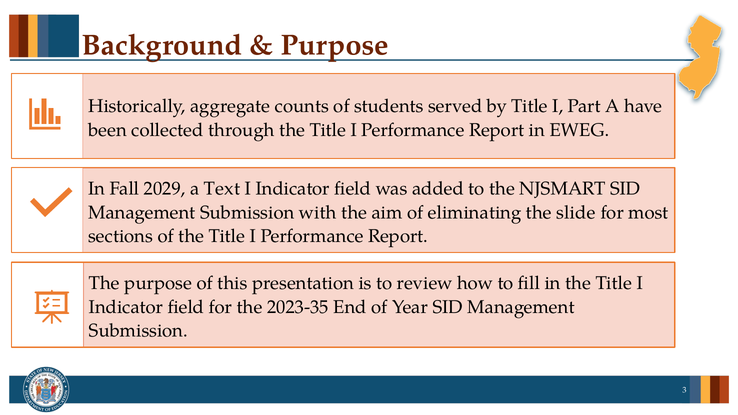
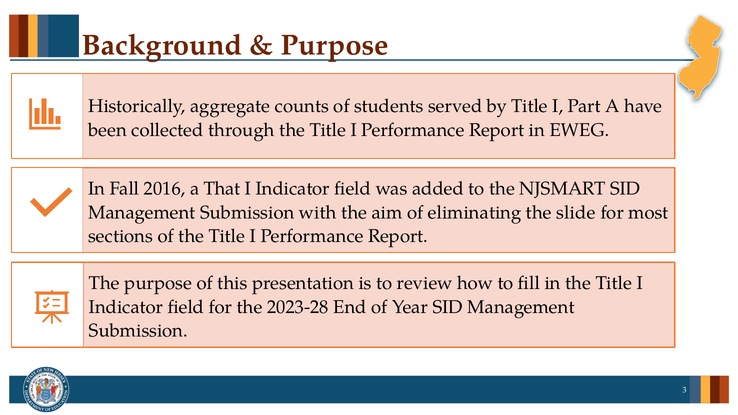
2029: 2029 -> 2016 (165, 189)
Text: Text -> That (222, 189)
2023-35: 2023-35 -> 2023-28 (298, 307)
